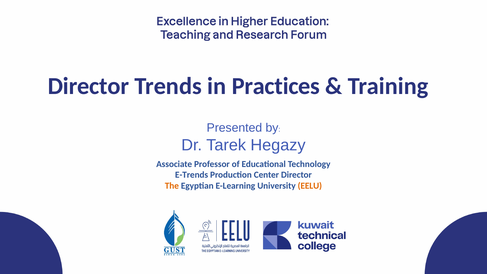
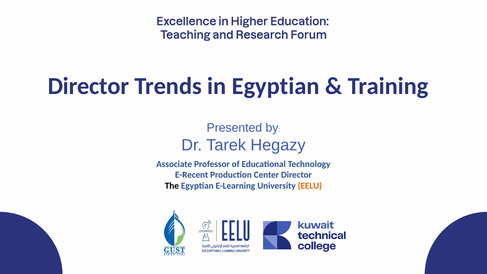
in Practices: Practices -> Egyptian (276, 86)
E-Trends: E-Trends -> E-Recent (192, 175)
The colour: orange -> black (172, 186)
